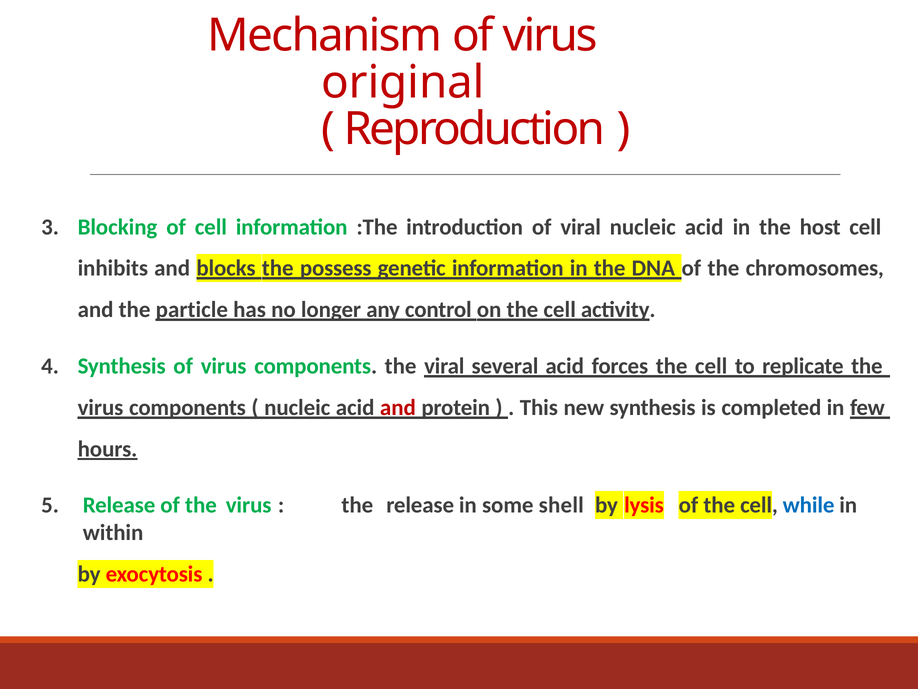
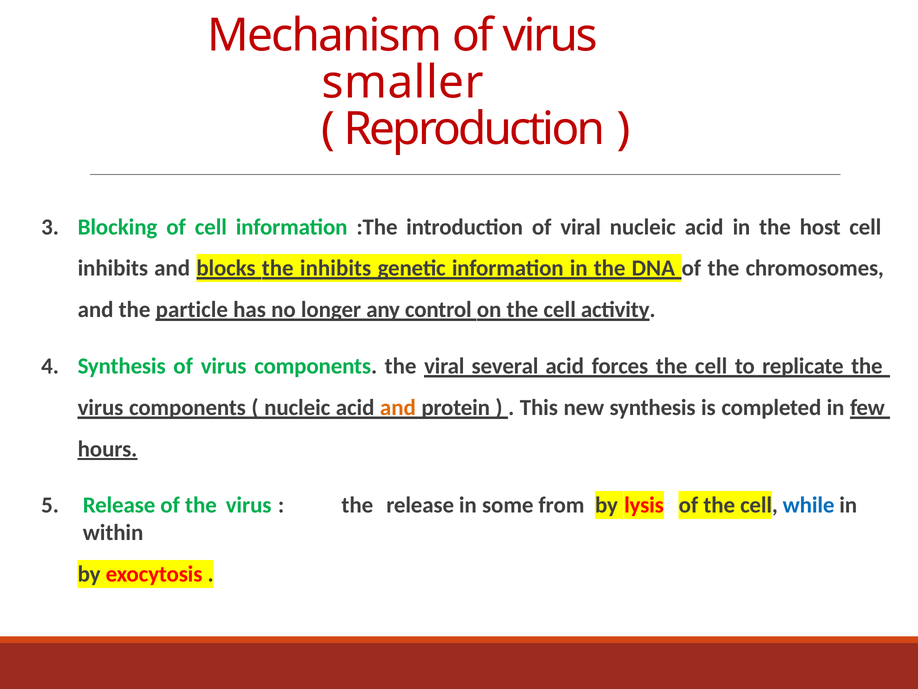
original: original -> smaller (403, 82)
the possess: possess -> inhibits (336, 268)
and colour: red -> orange (398, 407)
shell: shell -> from (561, 505)
